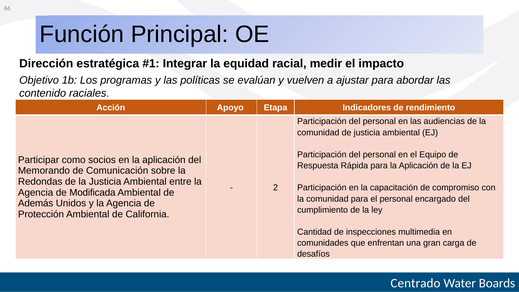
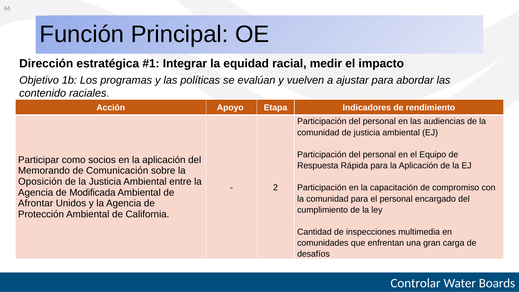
Redondas: Redondas -> Oposición (40, 182)
Además: Además -> Afrontar (36, 203)
Centrado: Centrado -> Controlar (416, 283)
